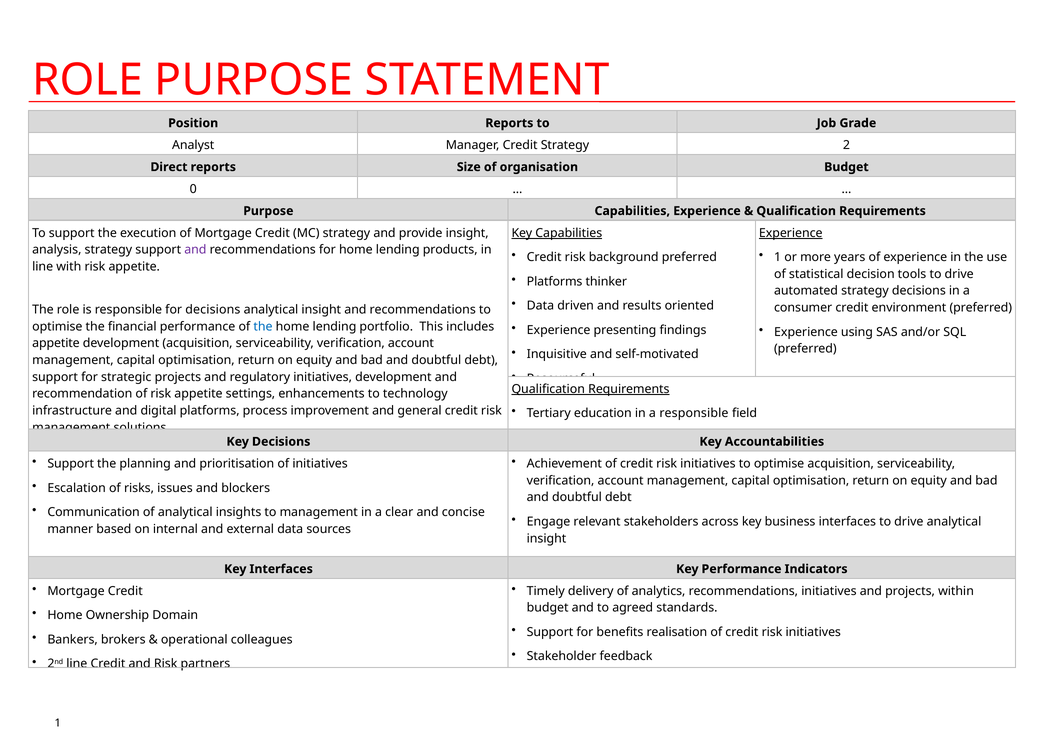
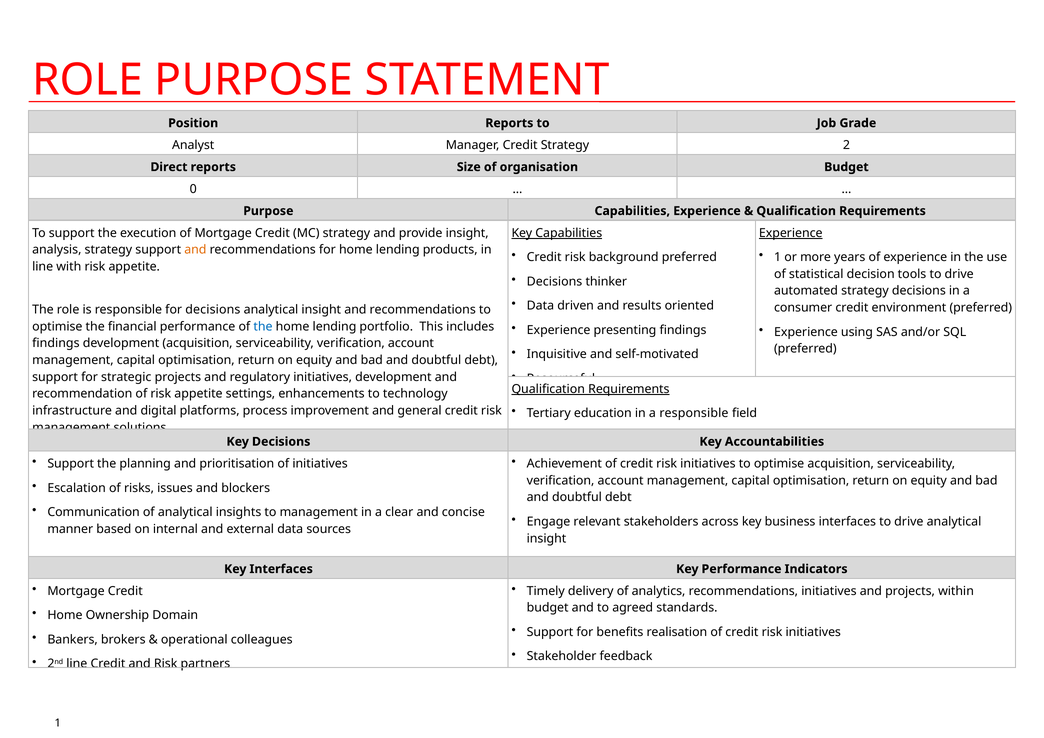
and colour: purple -> orange (195, 250)
Platforms: Platforms -> Decisions (555, 282)
appetite: appetite -> findings (56, 344)
